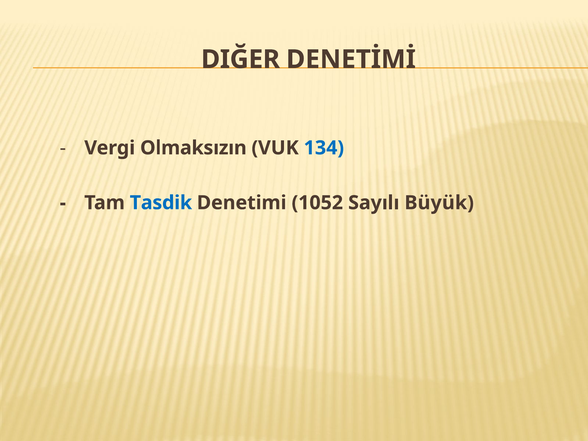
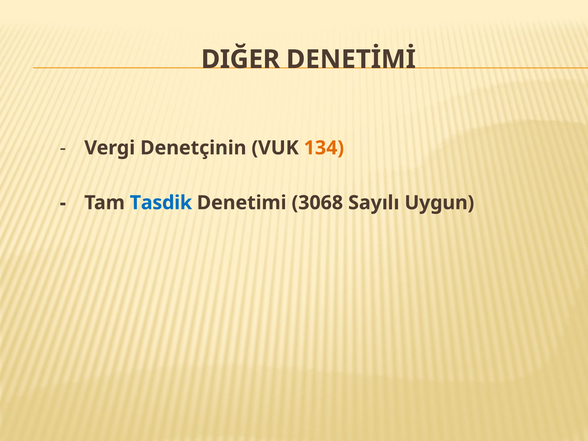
Olmaksızın: Olmaksızın -> Denetçinin (193, 148)
134 colour: blue -> orange (324, 148)
1052: 1052 -> 3068 (317, 203)
Büyük: Büyük -> Uygun (439, 203)
